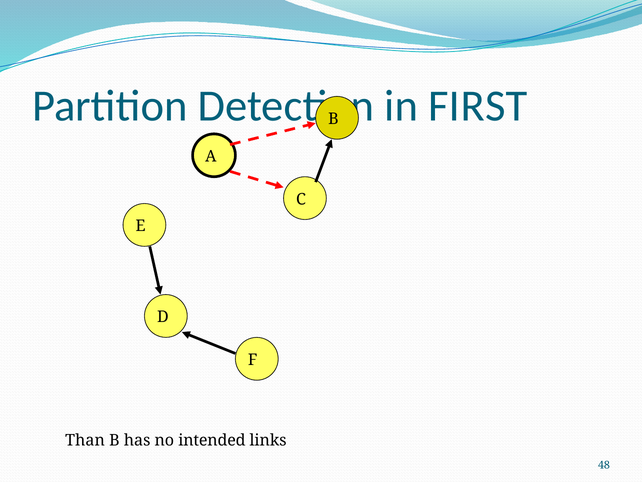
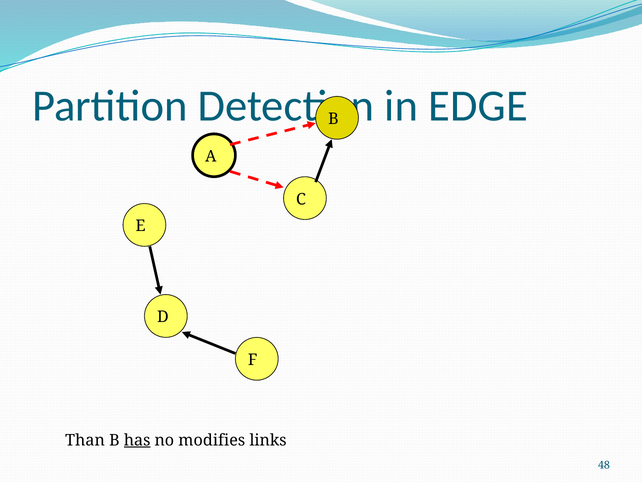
FIRST: FIRST -> EDGE (478, 106)
has underline: none -> present (137, 440)
intended: intended -> modifies (212, 440)
